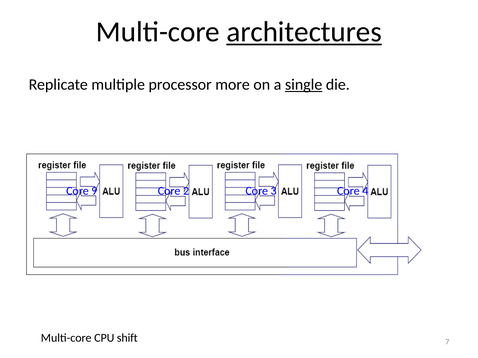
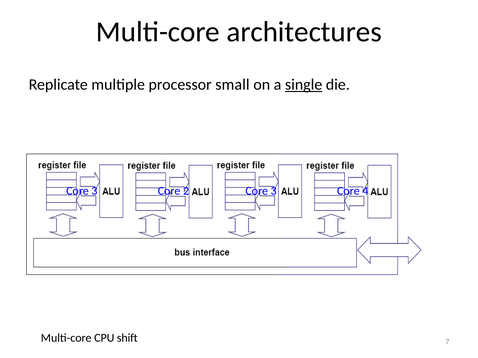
architectures underline: present -> none (304, 32)
more: more -> small (232, 85)
9: 9 -> 3 (94, 191)
